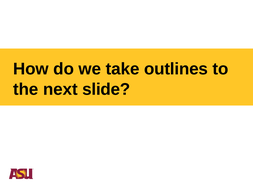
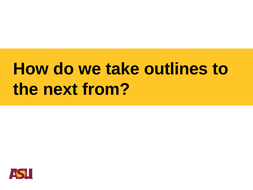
slide: slide -> from (106, 89)
